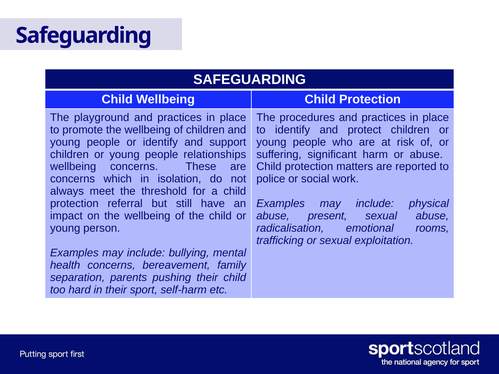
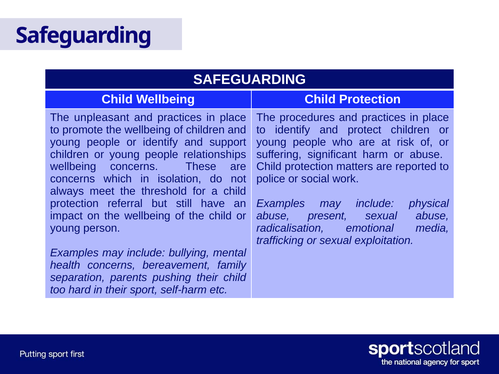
playground: playground -> unpleasant (102, 117)
rooms: rooms -> media (432, 228)
